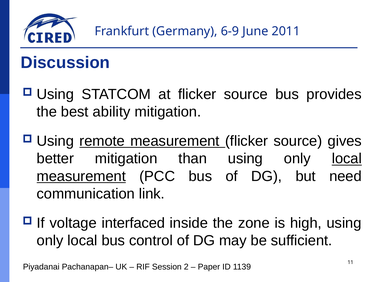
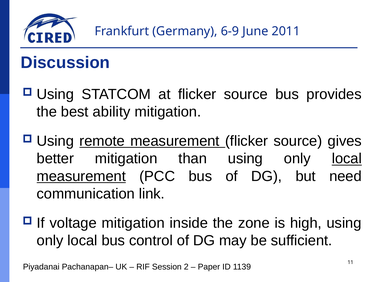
voltage interfaced: interfaced -> mitigation (133, 223)
